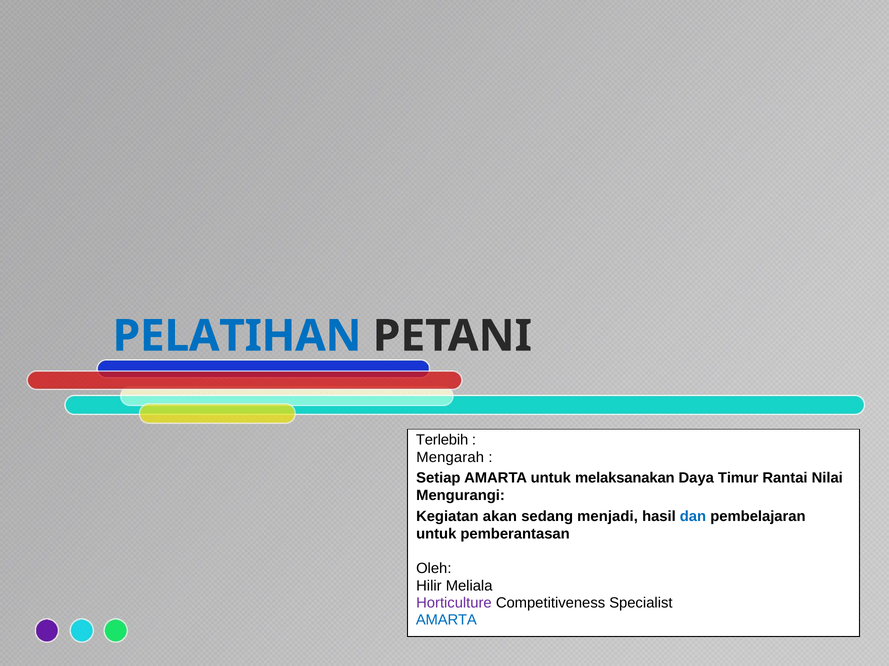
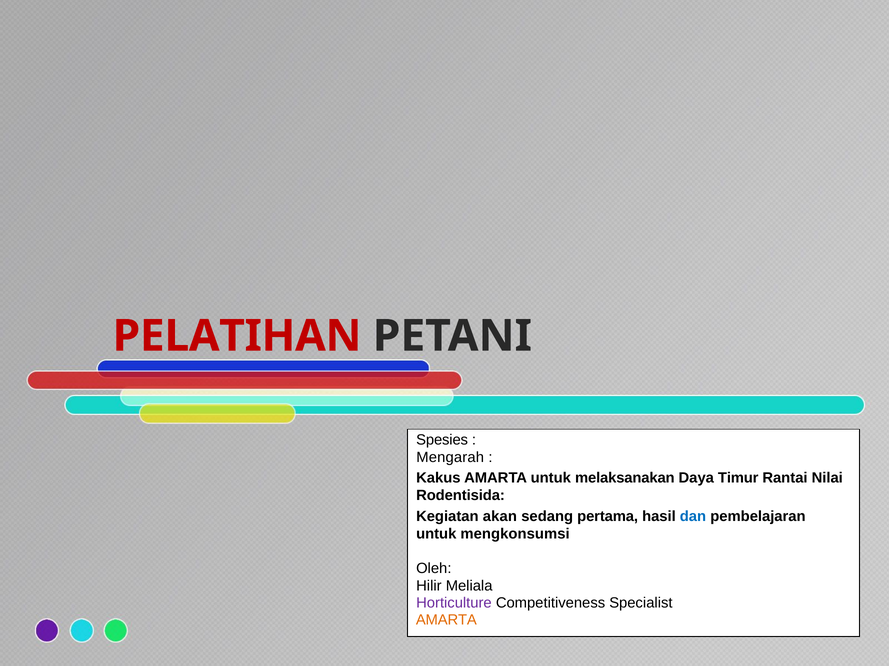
PELATIHAN colour: blue -> red (237, 336)
Terlebih: Terlebih -> Spesies (442, 441)
Setiap: Setiap -> Kakus (438, 478)
Mengurangi: Mengurangi -> Rodentisida (461, 496)
menjadi: menjadi -> pertama (608, 517)
pemberantasan: pemberantasan -> mengkonsumsi (515, 535)
AMARTA colour: blue -> orange (446, 621)
